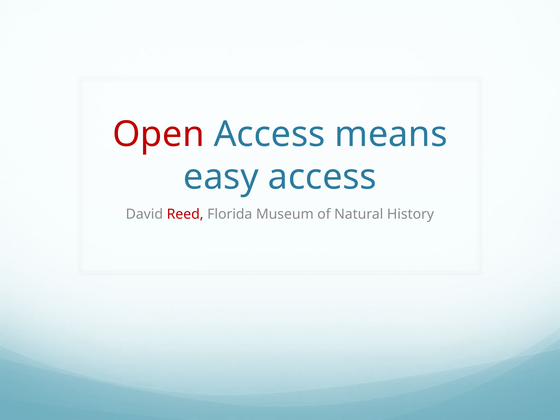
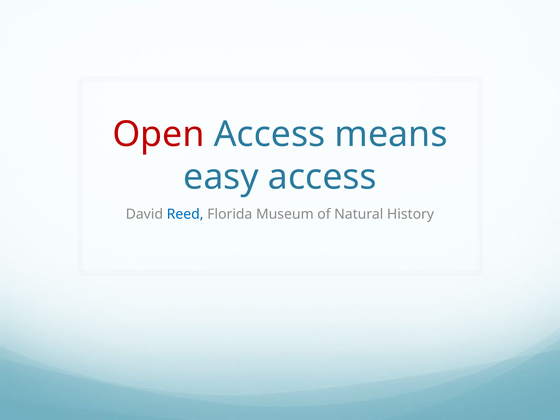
Reed colour: red -> blue (185, 214)
